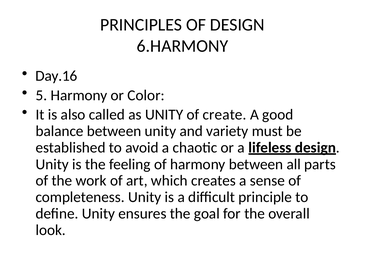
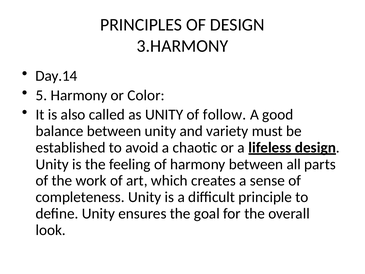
6.HARMONY: 6.HARMONY -> 3.HARMONY (182, 46)
Day.16: Day.16 -> Day.14 (56, 76)
create: create -> follow (225, 115)
